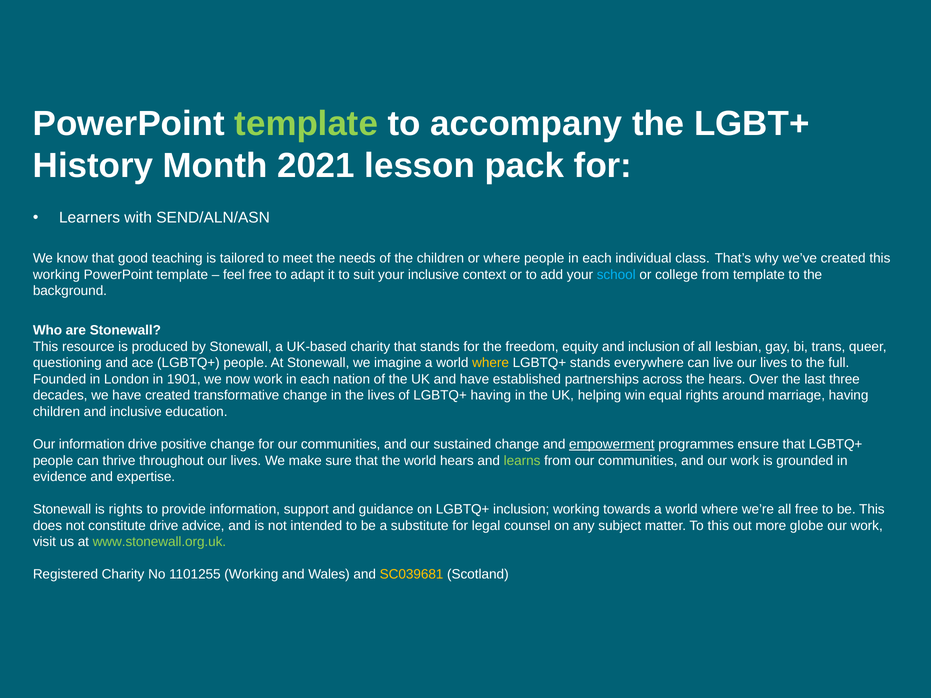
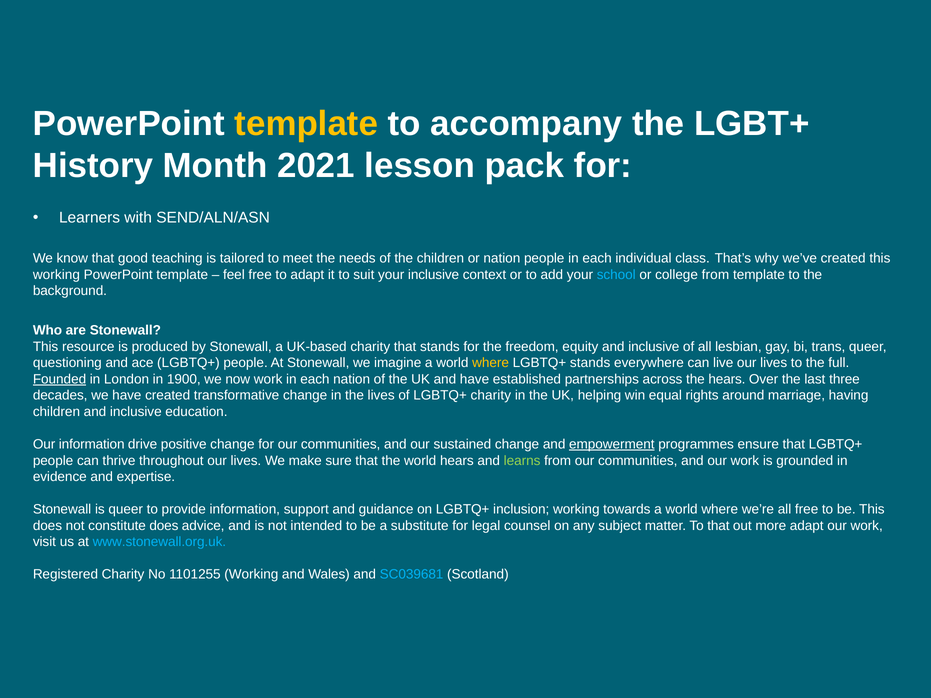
template colour: light green -> yellow (306, 124)
or where: where -> nation (502, 258)
equity and inclusion: inclusion -> inclusive (654, 347)
Founded underline: none -> present (60, 379)
1901: 1901 -> 1900 (184, 379)
LGBTQ+ having: having -> charity (491, 396)
is rights: rights -> queer (126, 510)
constitute drive: drive -> does (164, 526)
To this: this -> that (718, 526)
more globe: globe -> adapt (807, 526)
www.stonewall.org.uk colour: light green -> light blue (159, 542)
SC039681 colour: yellow -> light blue (412, 575)
